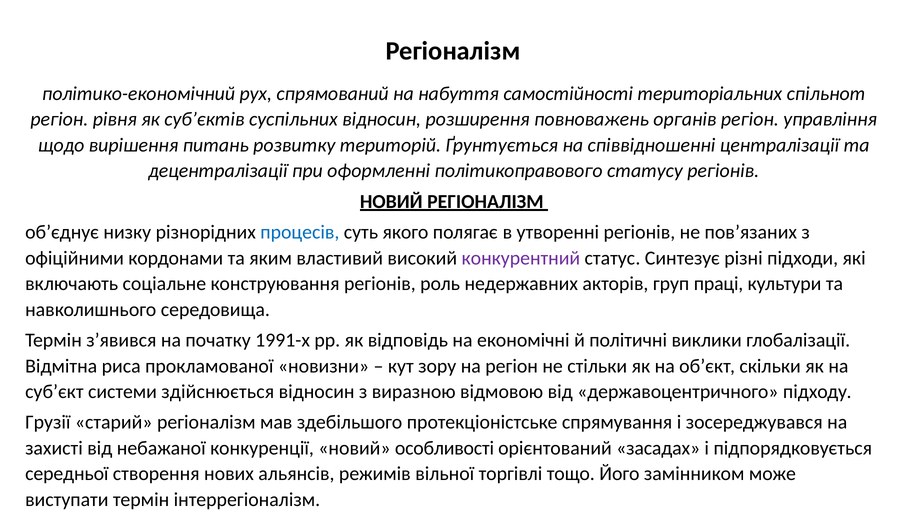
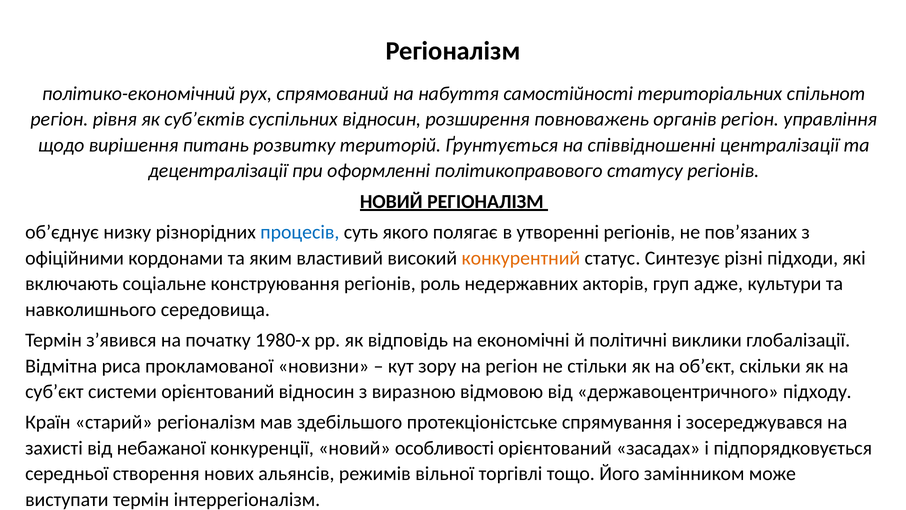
конкурентний colour: purple -> orange (521, 258)
праці: праці -> адже (718, 284)
1991-х: 1991-х -> 1980-х (283, 340)
системи здійснюється: здійснюється -> орієнтований (218, 391)
Грузії: Грузії -> Країн (48, 422)
